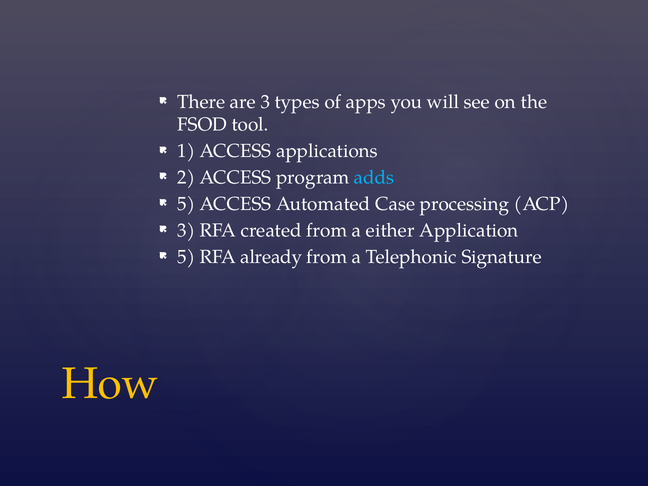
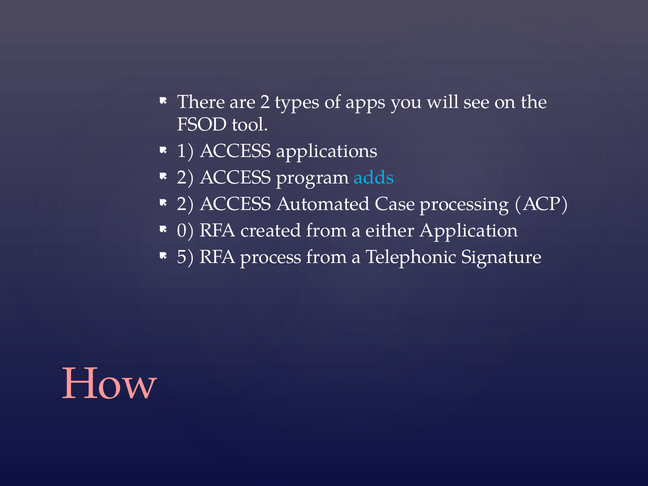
are 3: 3 -> 2 (265, 102)
5: 5 -> 2 (186, 204)
3: 3 -> 0 (186, 231)
already: already -> process (271, 257)
How colour: yellow -> pink (110, 384)
